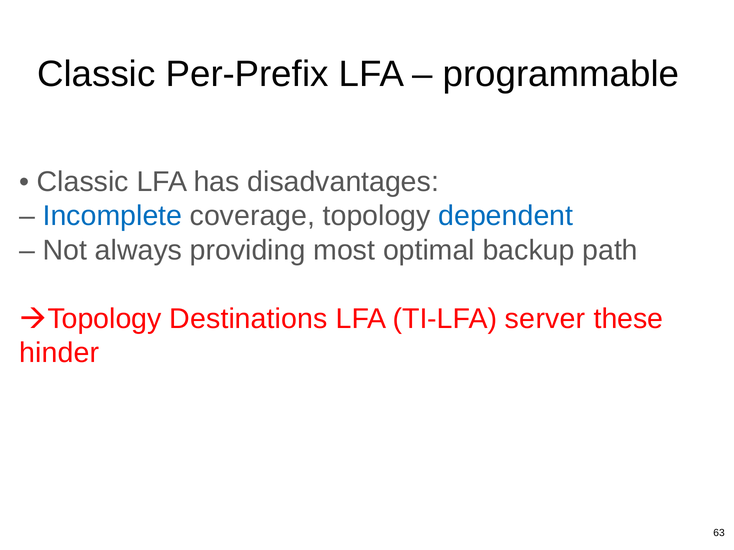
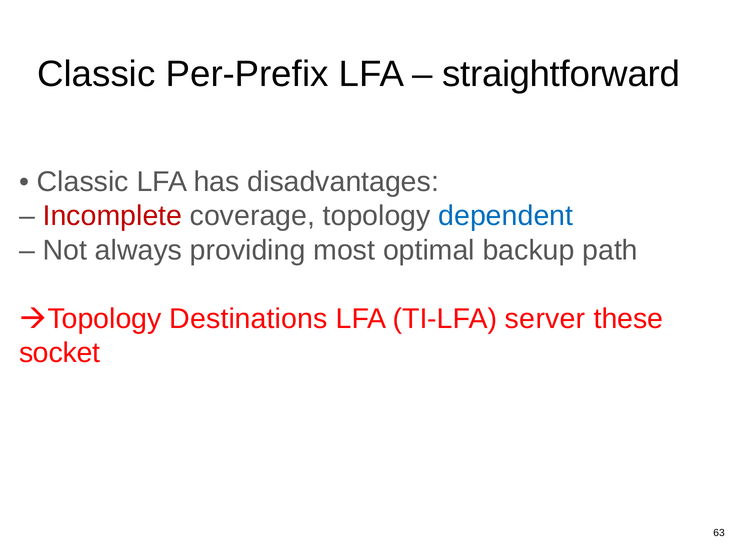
programmable: programmable -> straightforward (561, 74)
Incomplete colour: blue -> red (112, 216)
hinder: hinder -> socket (60, 353)
